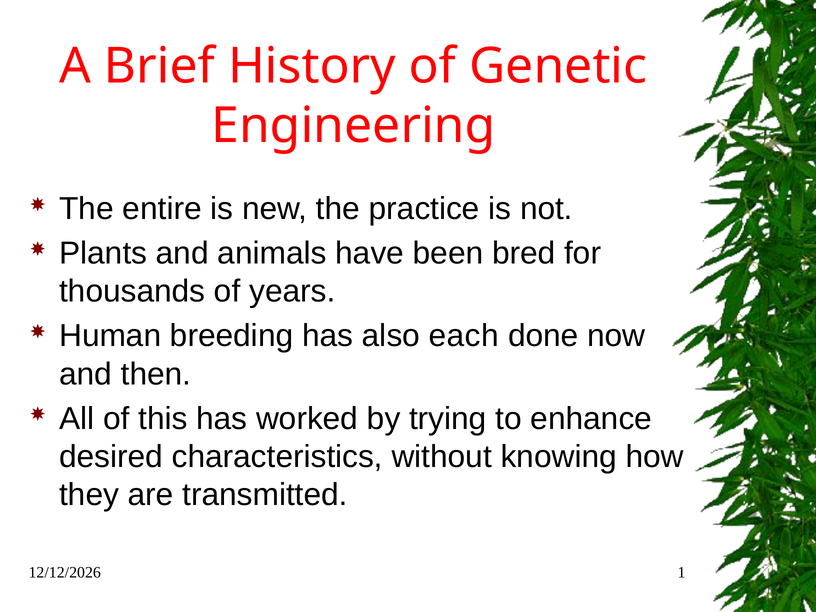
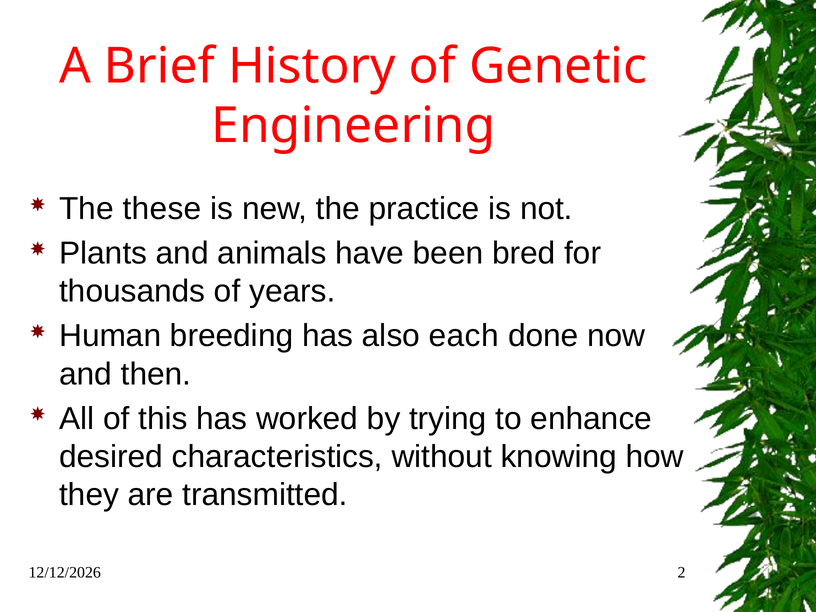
entire: entire -> these (162, 209)
1: 1 -> 2 (682, 572)
